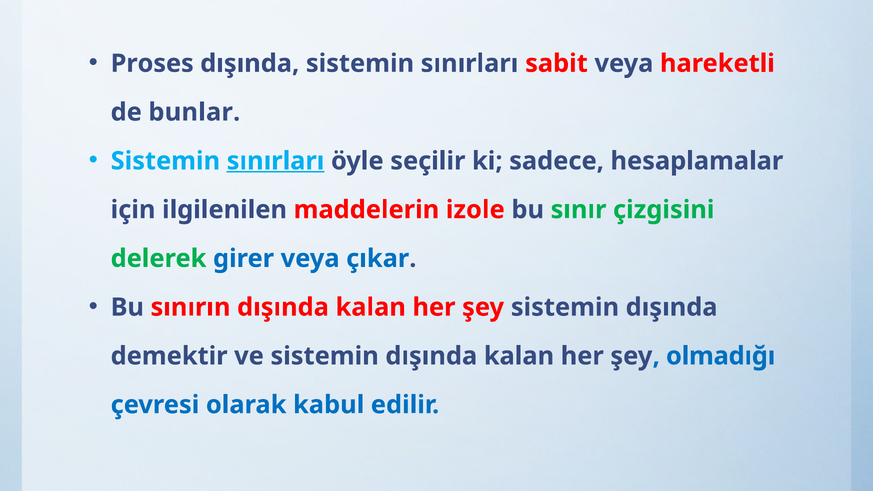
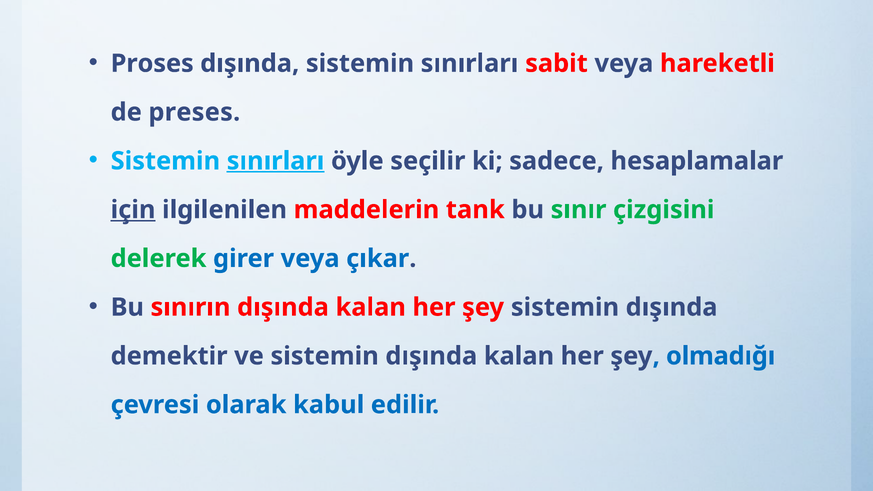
bunlar: bunlar -> preses (194, 112)
için underline: none -> present (133, 210)
izole: izole -> tank (475, 210)
